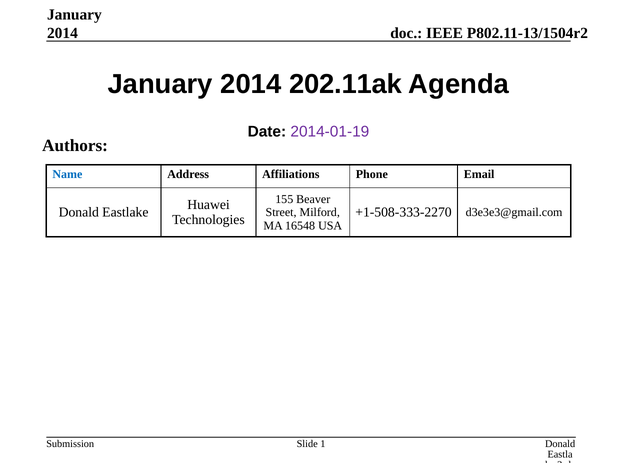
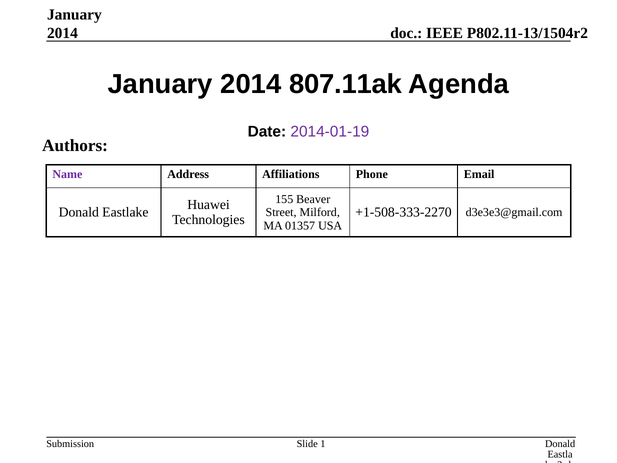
202.11ak: 202.11ak -> 807.11ak (346, 84)
Name colour: blue -> purple (67, 174)
16548: 16548 -> 01357 (300, 225)
